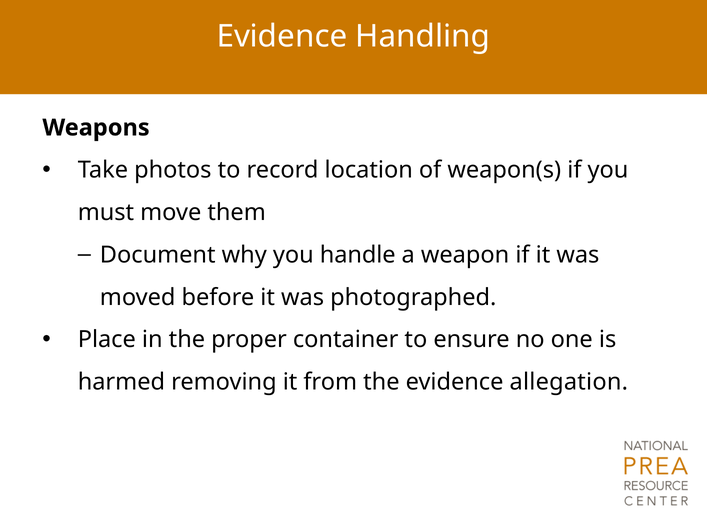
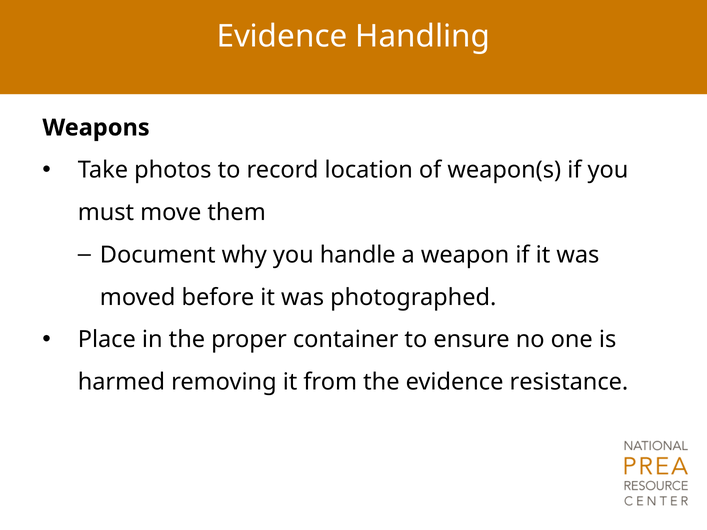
allegation: allegation -> resistance (569, 382)
